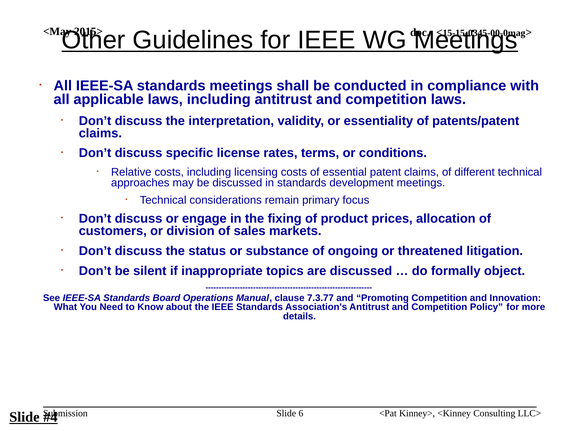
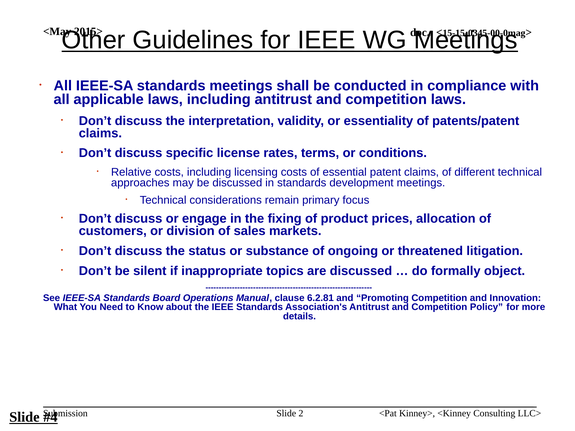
7.3.77: 7.3.77 -> 6.2.81 (320, 298)
6: 6 -> 2 (301, 414)
